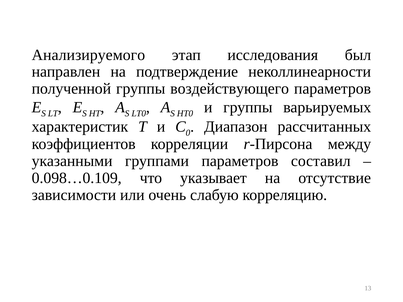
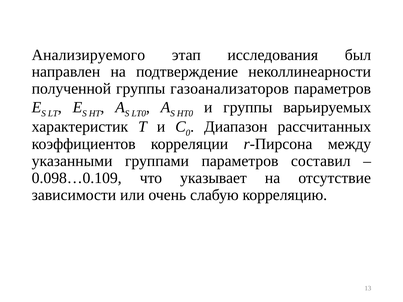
воздействующего: воздействующего -> газоанализаторов (230, 89)
